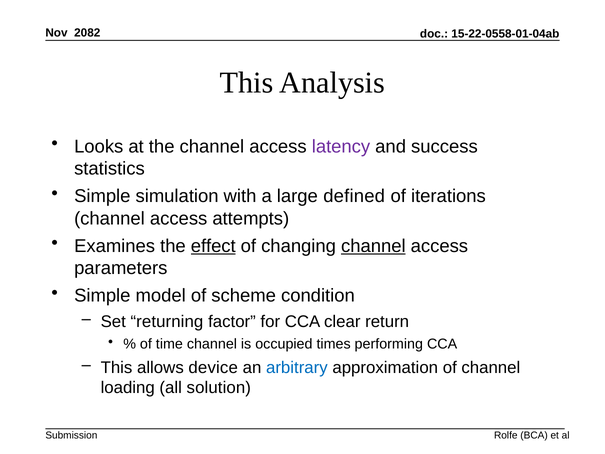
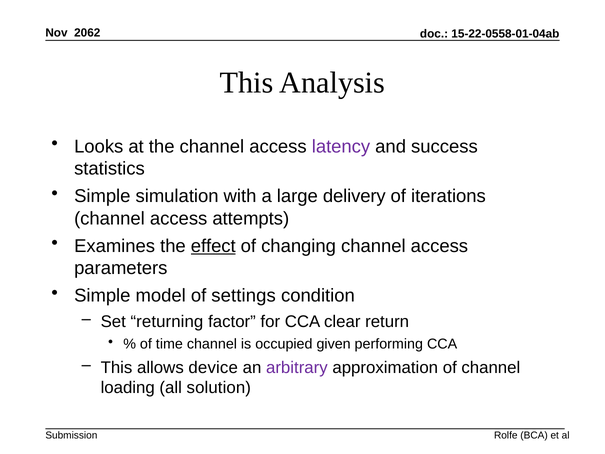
2082: 2082 -> 2062 (87, 33)
defined: defined -> delivery (354, 196)
channel underline: present -> none (373, 246)
scheme: scheme -> settings (244, 296)
times: times -> given (334, 344)
arbitrary colour: blue -> purple (297, 368)
